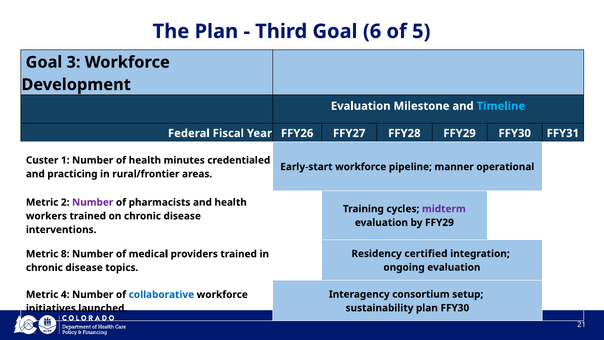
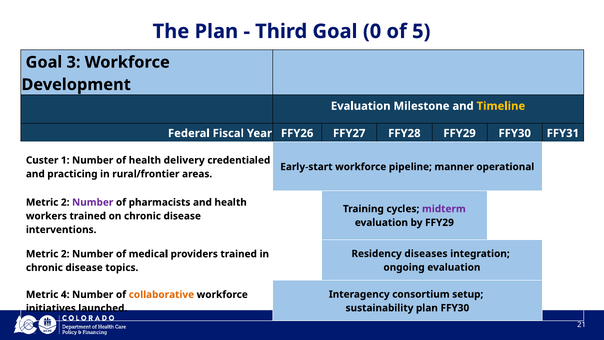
6: 6 -> 0 (372, 31)
Timeline colour: light blue -> yellow (501, 106)
minutes: minutes -> delivery (184, 160)
certified: certified -> diseases (426, 253)
8: 8 -> 2 (65, 254)
collaborative colour: blue -> orange (161, 294)
